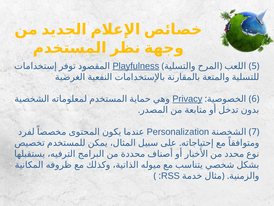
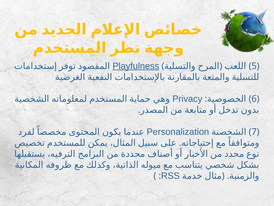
Privacy underline: present -> none (187, 99)
